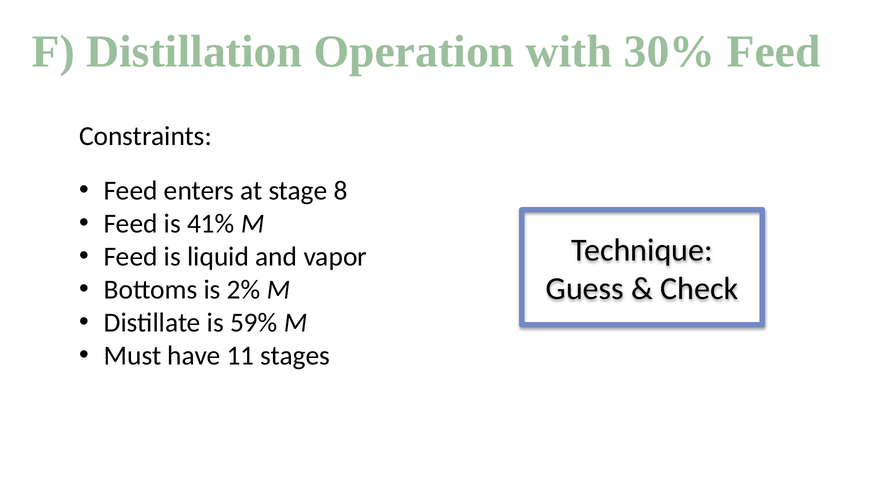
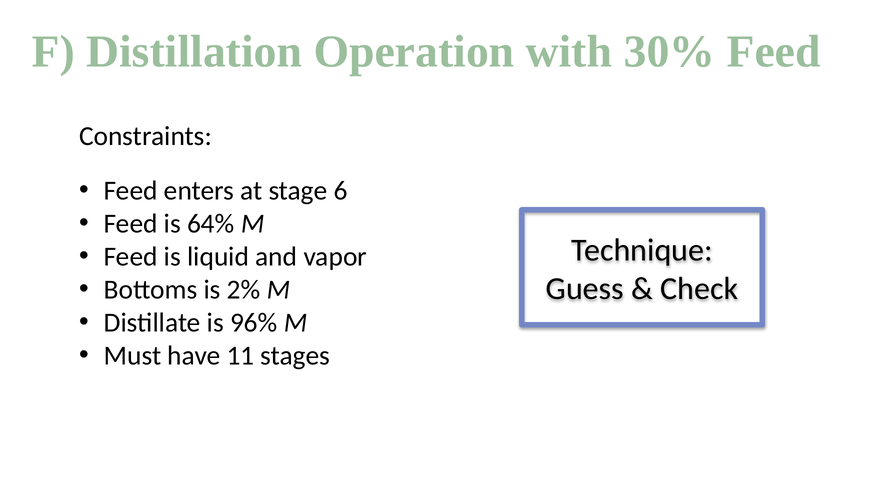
8: 8 -> 6 (340, 191)
41%: 41% -> 64% (211, 224)
59%: 59% -> 96% (254, 323)
